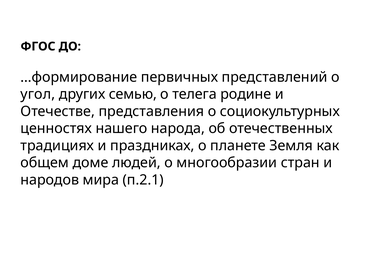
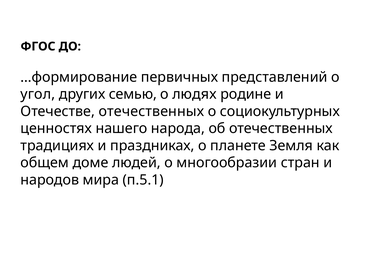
телега: телега -> людях (194, 94)
Отечестве представления: представления -> отечественных (151, 111)
п.2.1: п.2.1 -> п.5.1 (143, 180)
